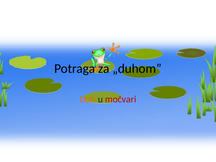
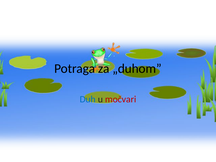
Duh colour: orange -> blue (88, 99)
